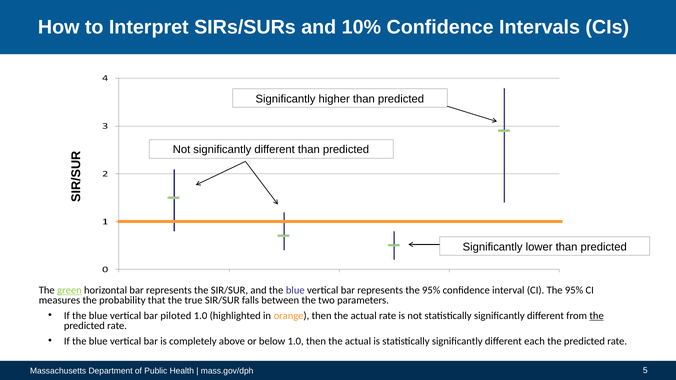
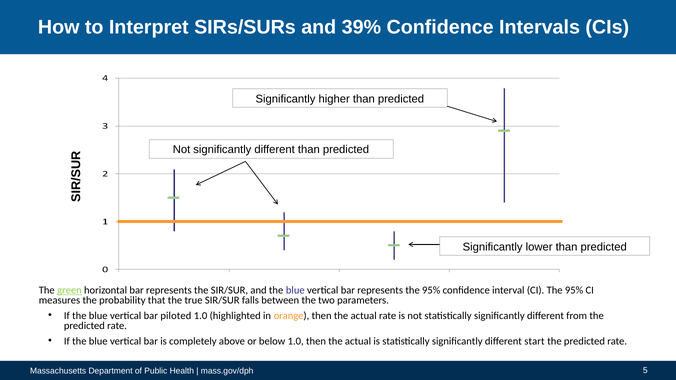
10%: 10% -> 39% (361, 27)
the underline: present -> none (597, 316)
each: each -> start (534, 341)
